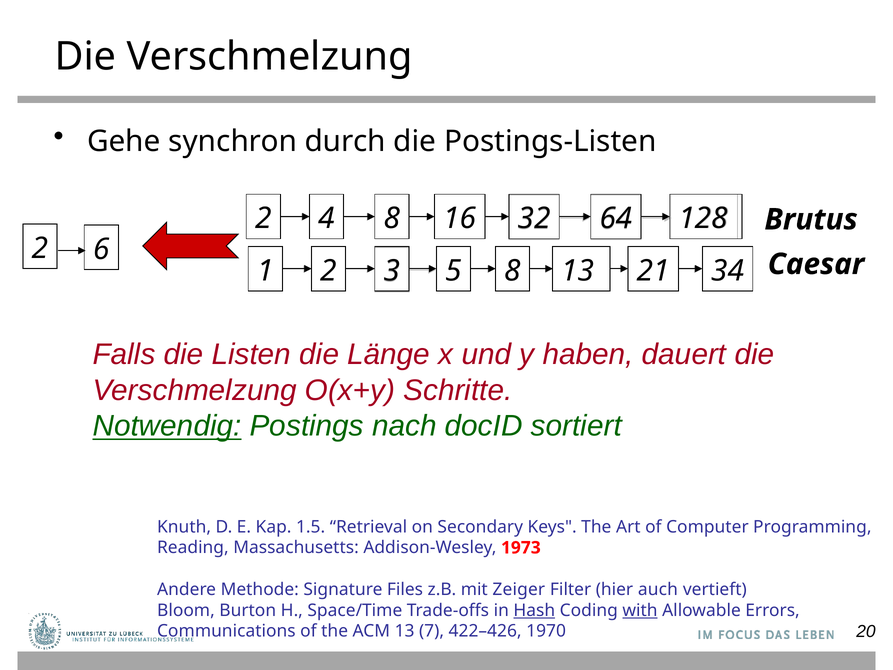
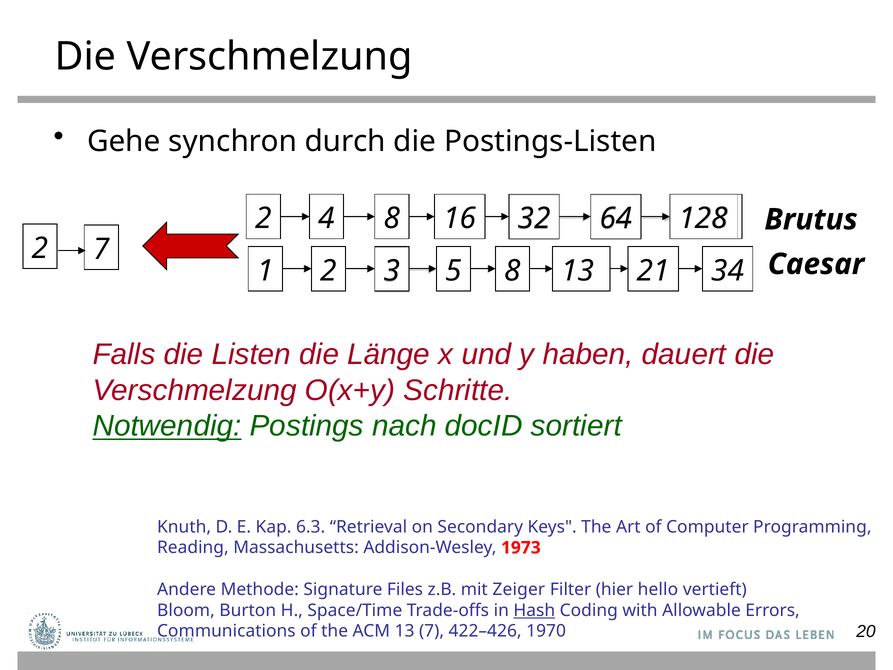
2 6: 6 -> 7 (101, 249)
1.5: 1.5 -> 6.3 (311, 527)
auch: auch -> hello (658, 589)
with underline: present -> none (640, 610)
